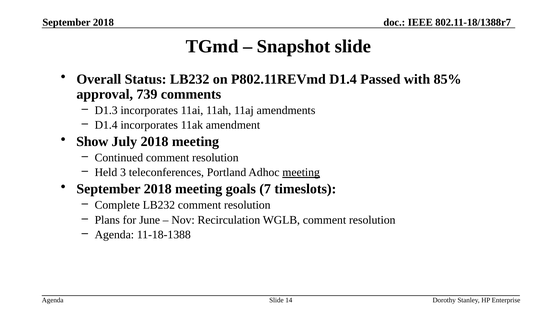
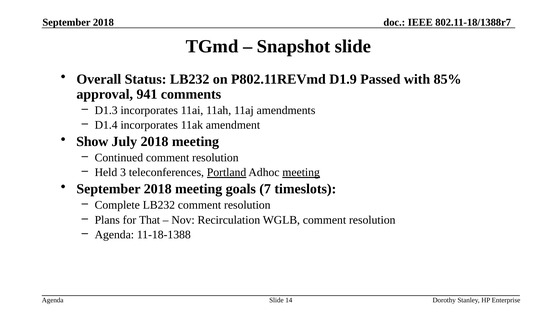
P802.11REVmd D1.4: D1.4 -> D1.9 (343, 79)
739: 739 -> 941 (147, 94)
Portland underline: none -> present (227, 173)
June: June -> That (150, 220)
